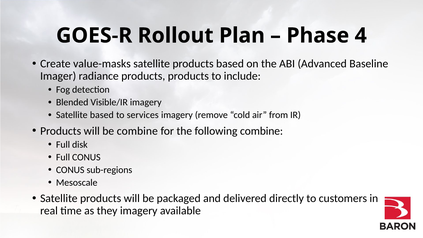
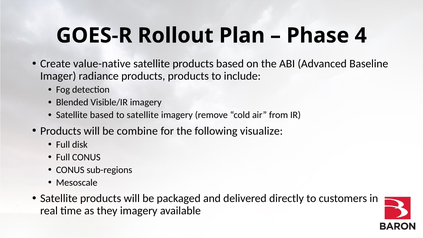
value-masks: value-masks -> value-native (102, 64)
to services: services -> satellite (143, 115)
following combine: combine -> visualize (261, 131)
